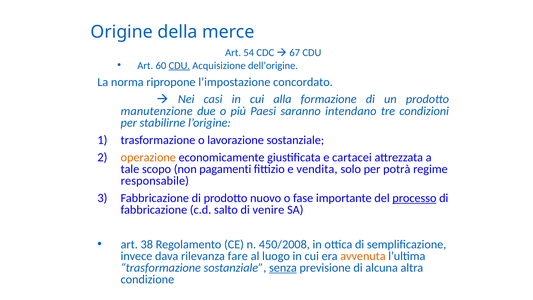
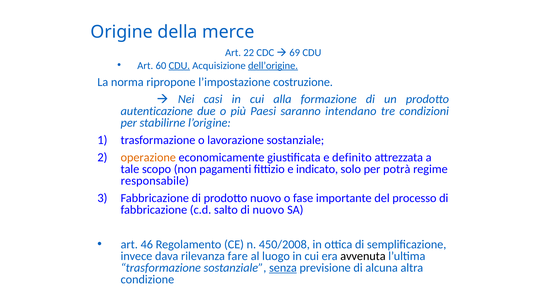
54: 54 -> 22 (249, 53)
67: 67 -> 69 (295, 53)
dell’origine underline: none -> present (273, 66)
concordato: concordato -> costruzione (303, 82)
manutenzione: manutenzione -> autenticazione (157, 111)
cartacei: cartacei -> definito (352, 157)
vendita: vendita -> indicato (317, 169)
processo underline: present -> none (414, 198)
di venire: venire -> nuovo (268, 210)
38: 38 -> 46 (147, 244)
avvenuta colour: orange -> black (363, 256)
